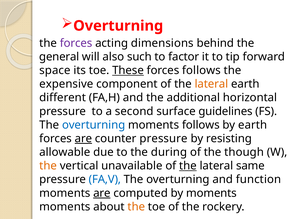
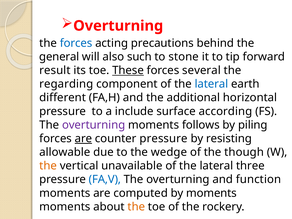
forces colour: purple -> blue (76, 43)
dimensions: dimensions -> precautions (162, 43)
factor: factor -> stone (184, 57)
space: space -> result (55, 70)
forces follows: follows -> several (201, 70)
expensive: expensive -> regarding (66, 84)
lateral colour: orange -> blue (211, 84)
second: second -> include (134, 111)
guidelines: guidelines -> according (225, 111)
overturning colour: blue -> purple (94, 125)
by earth: earth -> piling (253, 125)
during: during -> wedge (169, 152)
the underline: present -> none (188, 166)
same: same -> three (250, 166)
are underline: present -> none (102, 193)
